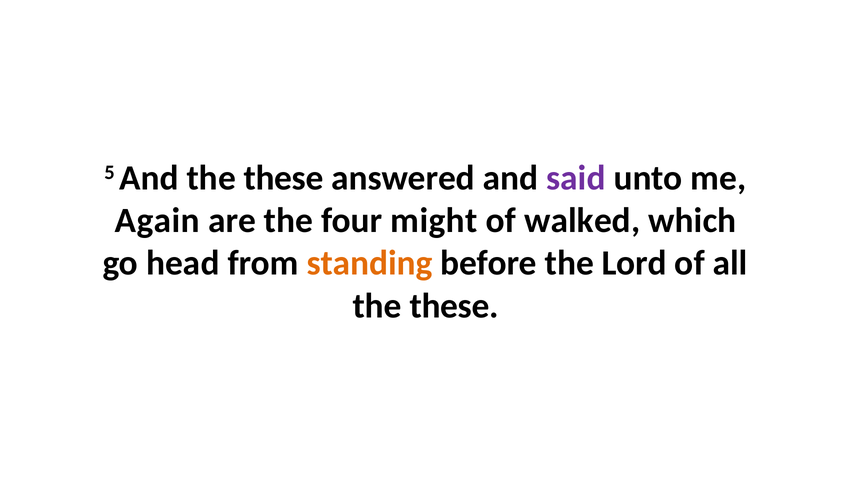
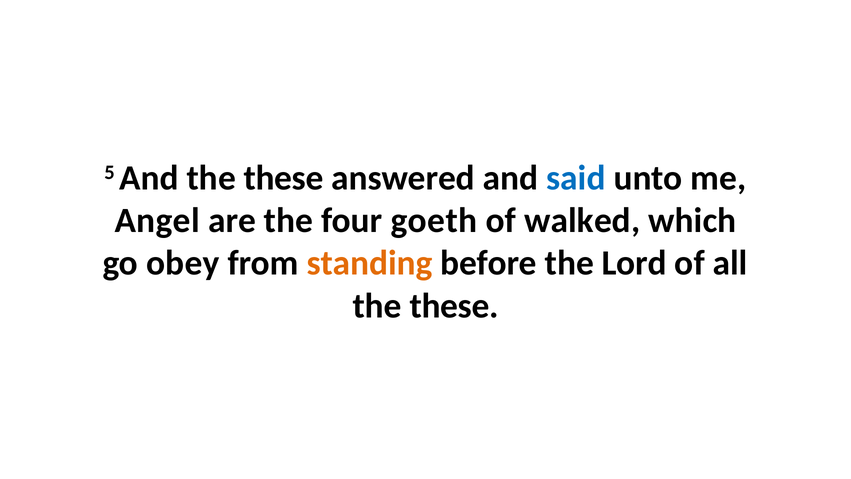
said colour: purple -> blue (576, 178)
Again: Again -> Angel (157, 221)
might: might -> goeth (434, 221)
head: head -> obey (183, 263)
